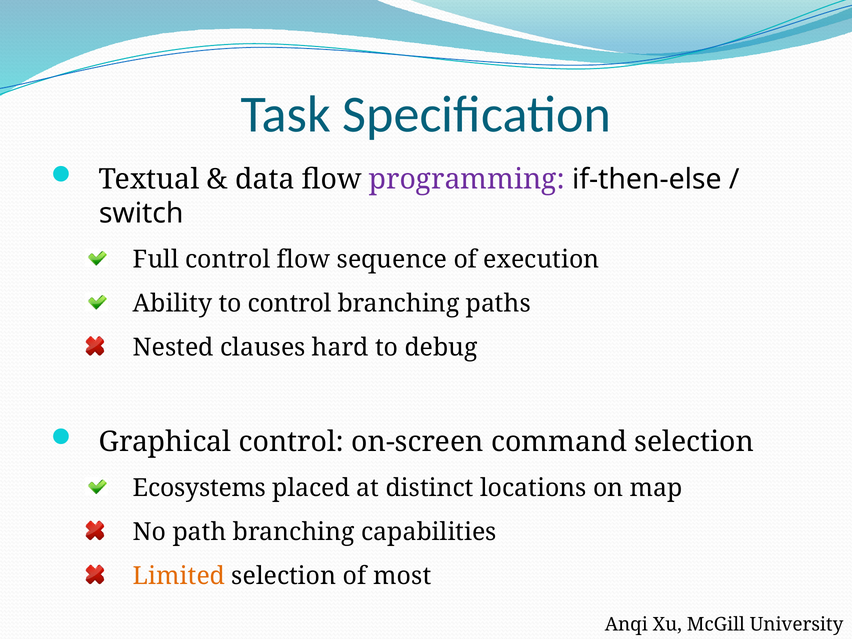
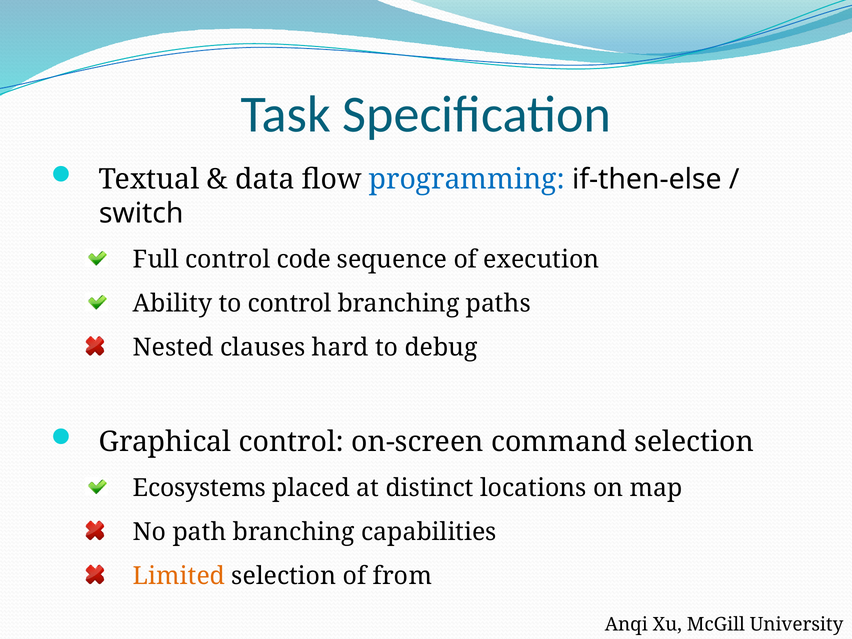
programming colour: purple -> blue (467, 179)
control flow: flow -> code (304, 259)
most: most -> from (402, 576)
